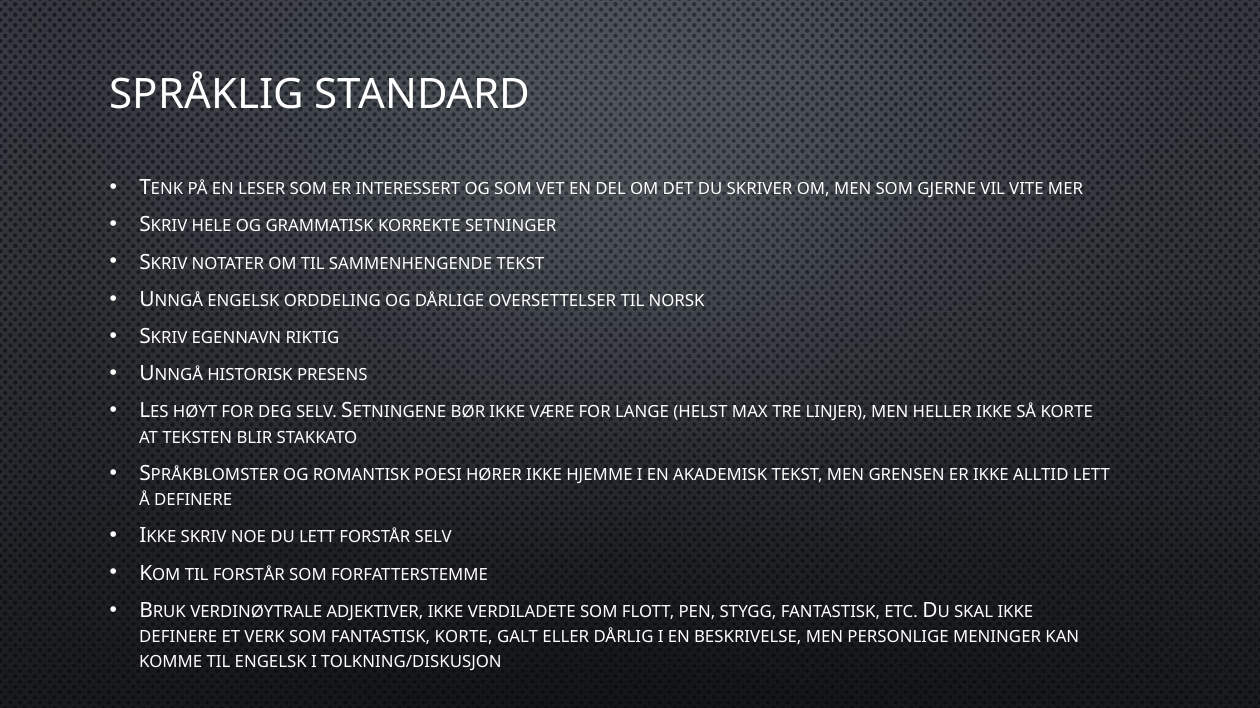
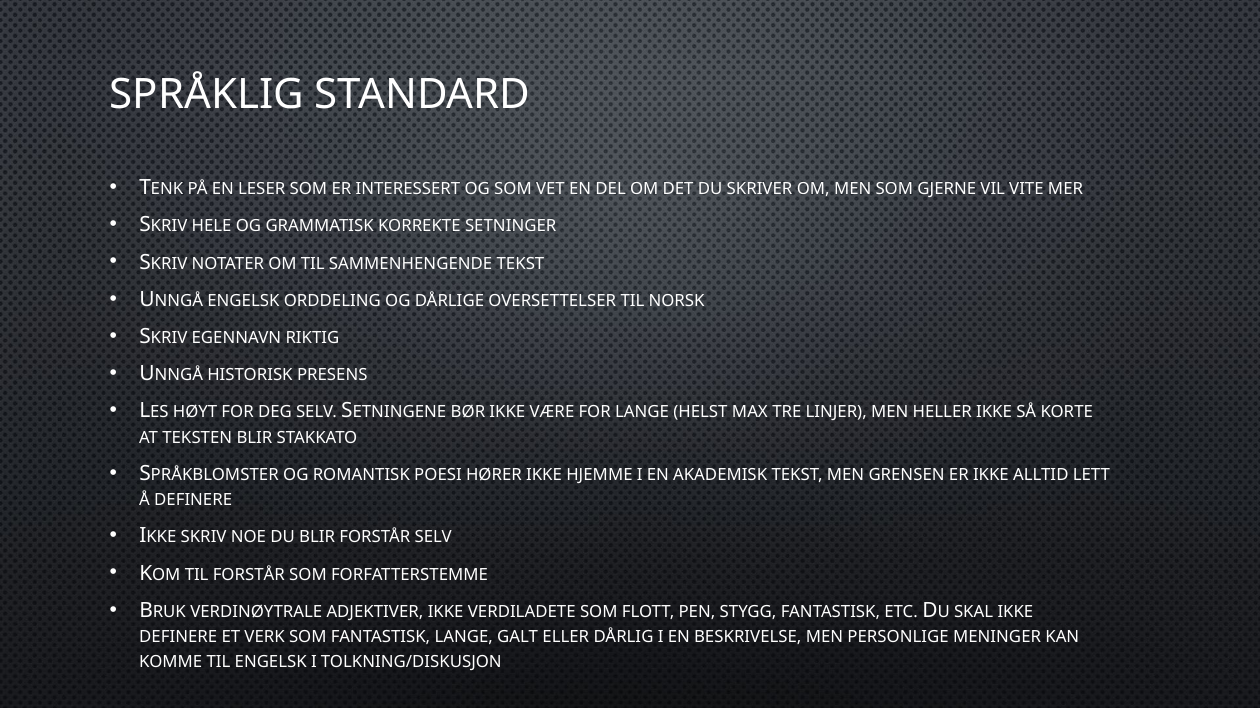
DU LETT: LETT -> BLIR (317, 538)
FANTASTISK KORTE: KORTE -> LANGE (464, 638)
